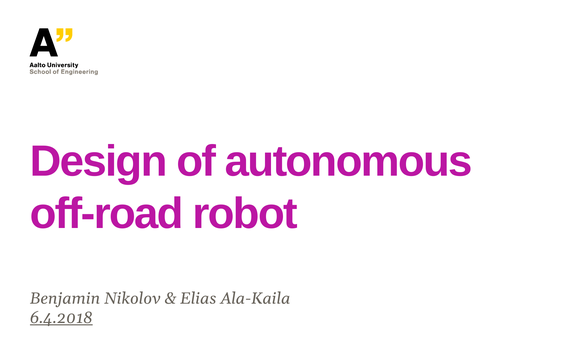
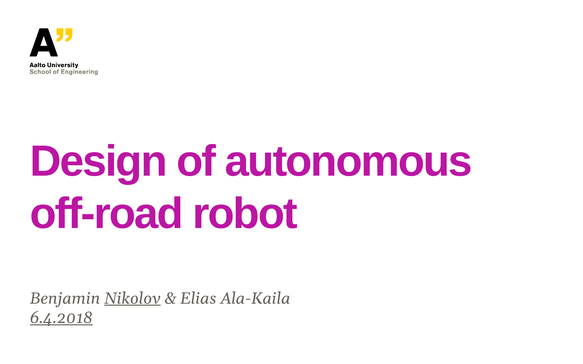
Nikolov underline: none -> present (133, 299)
